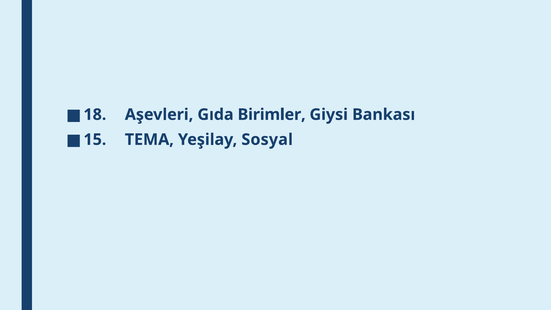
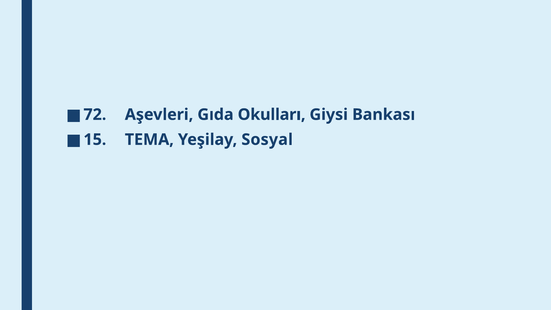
18: 18 -> 72 (95, 115)
Birimler: Birimler -> Okulları (272, 115)
